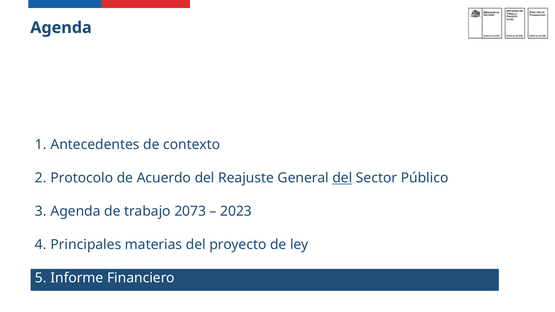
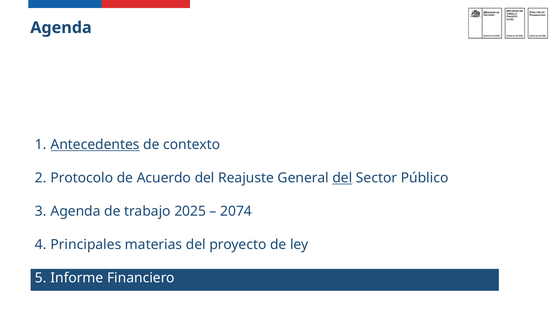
Antecedentes underline: none -> present (95, 145)
2073: 2073 -> 2025 (190, 211)
2023: 2023 -> 2074 (236, 211)
